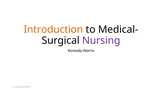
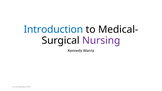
Introduction colour: orange -> blue (53, 30)
